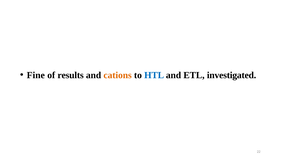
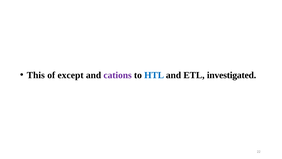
Fine: Fine -> This (36, 75)
results: results -> except (71, 75)
cations colour: orange -> purple (118, 75)
